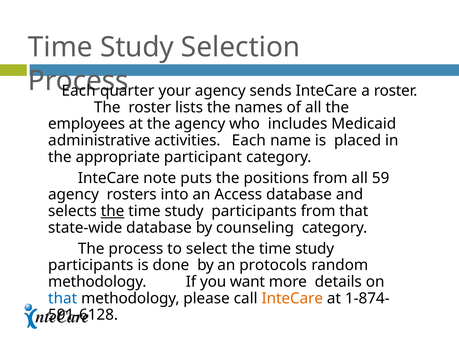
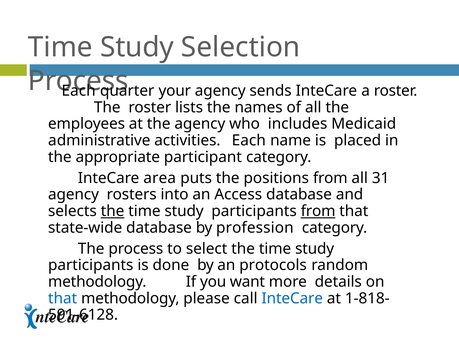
note: note -> area (160, 178)
59: 59 -> 31 (381, 178)
from underline: none -> present (318, 211)
counseling: counseling -> profession (255, 227)
InteCare colour: orange -> blue (292, 298)
1-874-: 1-874- -> 1-818- (367, 298)
